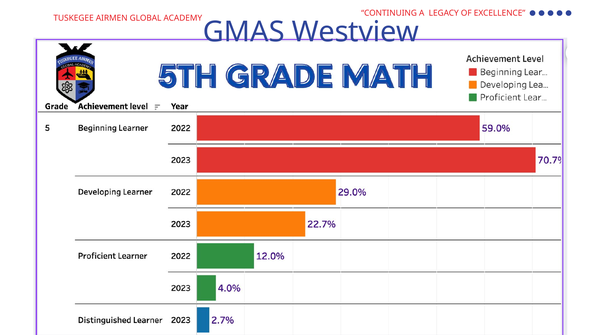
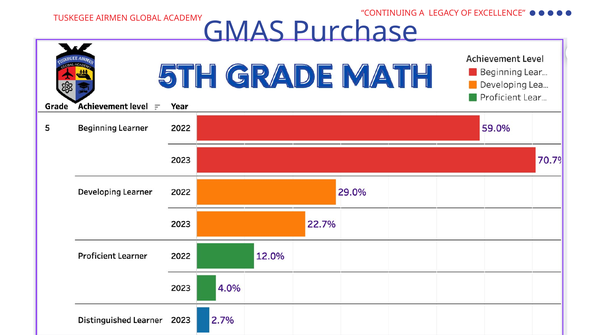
Westview: Westview -> Purchase (355, 32)
